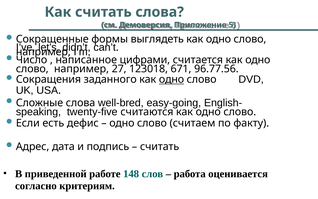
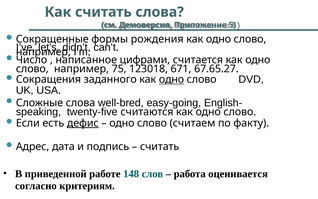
выглядеть: выглядеть -> рождения (157, 39)
27: 27 -> 75 (119, 69)
96.77.56: 96.77.56 -> 67.65.27 (216, 69)
дефис underline: none -> present (83, 123)
